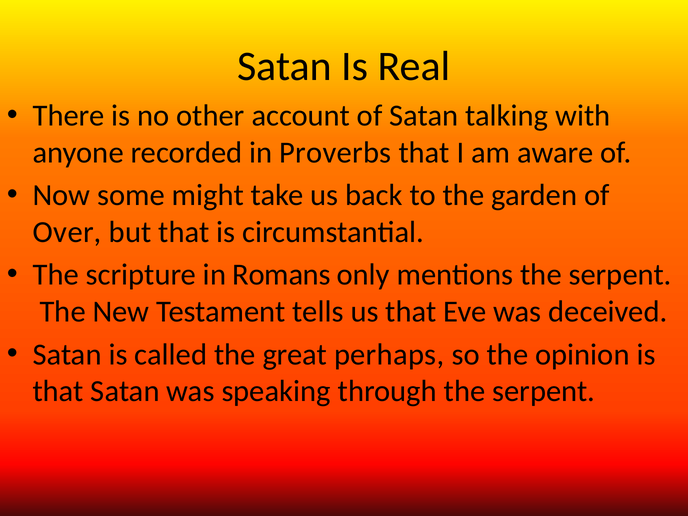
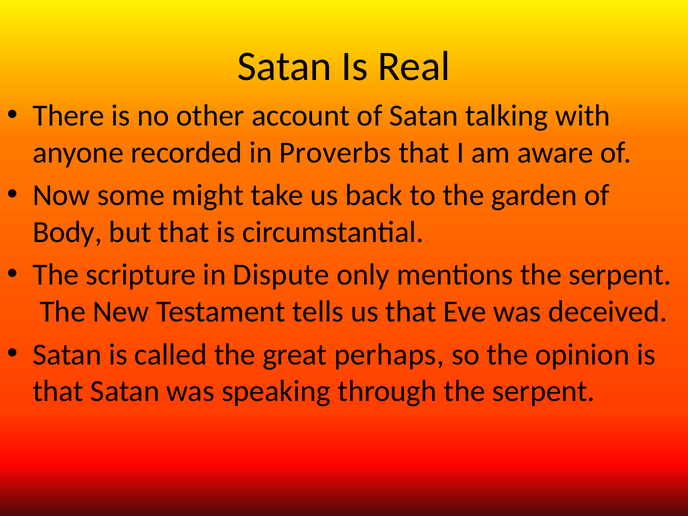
Over: Over -> Body (67, 232)
Romans: Romans -> Dispute (281, 275)
